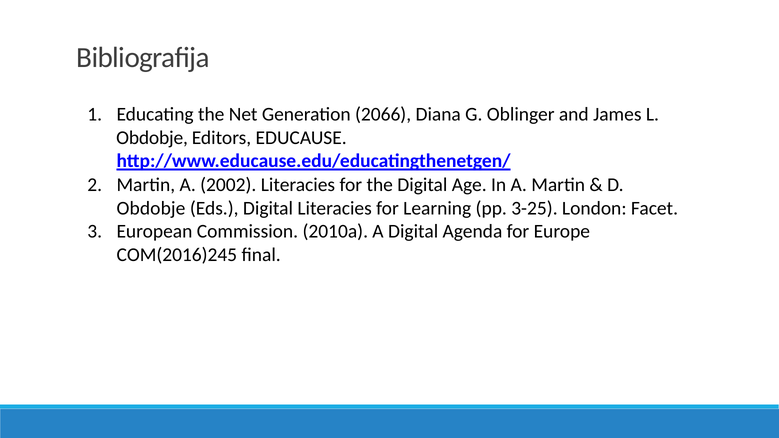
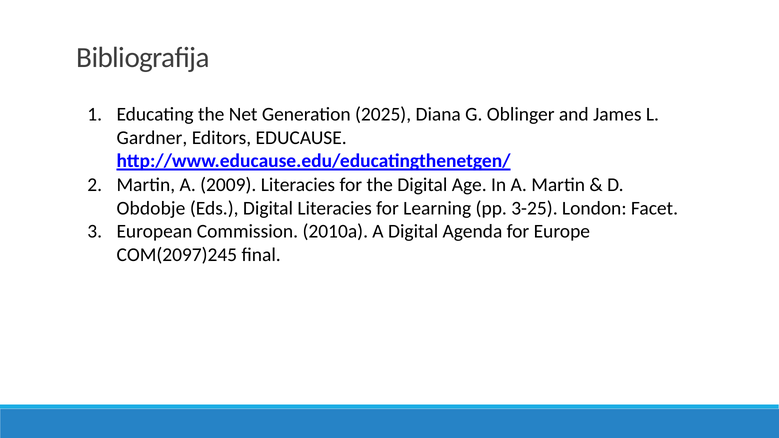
2066: 2066 -> 2025 (383, 114)
Obdobje: Obdobje -> Gardner (152, 138)
2002: 2002 -> 2009 (228, 185)
COM(2016)245: COM(2016)245 -> COM(2097)245 (177, 255)
